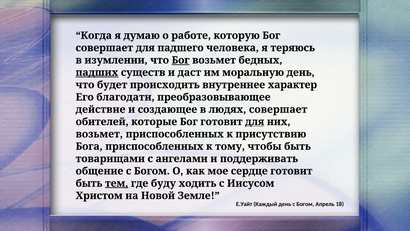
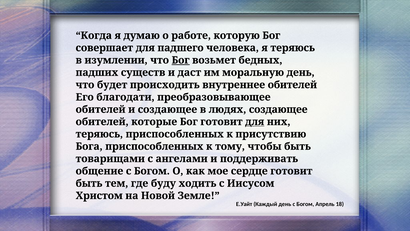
падших underline: present -> none (97, 72)
внутреннее характер: характер -> обителей (292, 85)
действие: действие -> обителей (101, 109)
людях совершает: совершает -> создающее (278, 109)
возьмет: возьмет -> теряюсь (99, 134)
тем underline: present -> none (117, 183)
